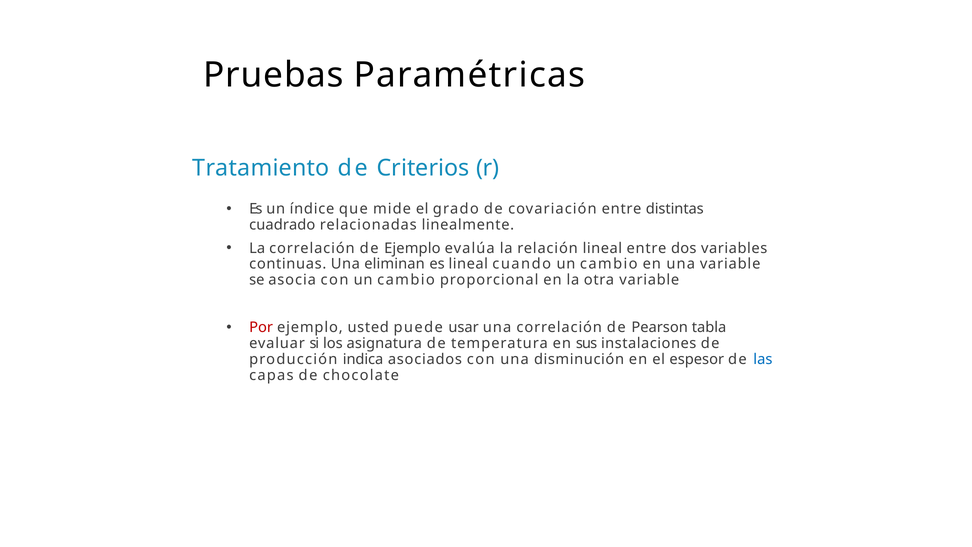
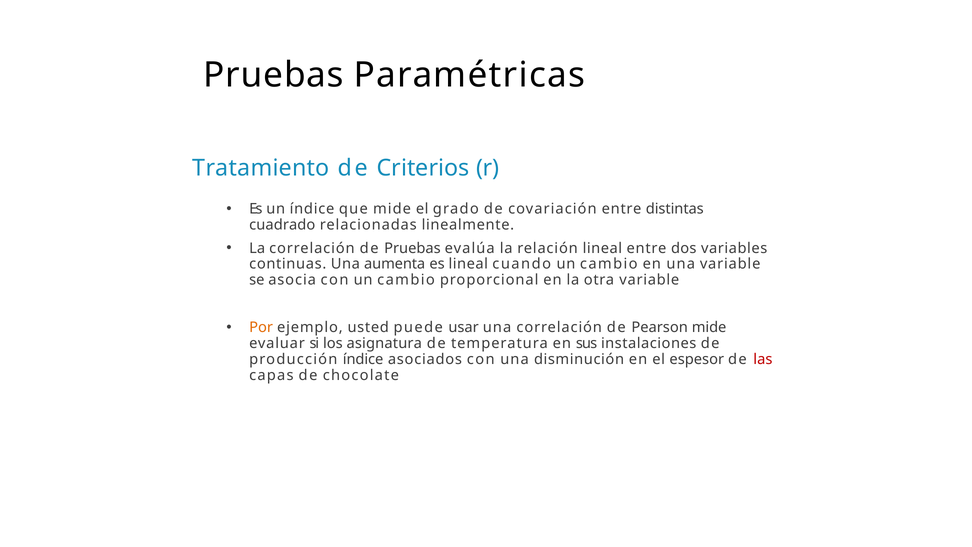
de Ejemplo: Ejemplo -> Pruebas (412, 248)
eliminan: eliminan -> aumenta (395, 264)
Por colour: red -> orange (261, 327)
Pearson tabla: tabla -> mide (709, 327)
producción indica: indica -> índice (363, 359)
las colour: blue -> red (763, 359)
